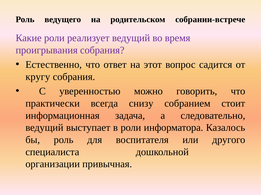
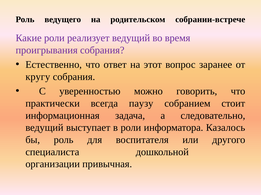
садится: садится -> заранее (216, 65)
снизу: снизу -> паузу (141, 104)
